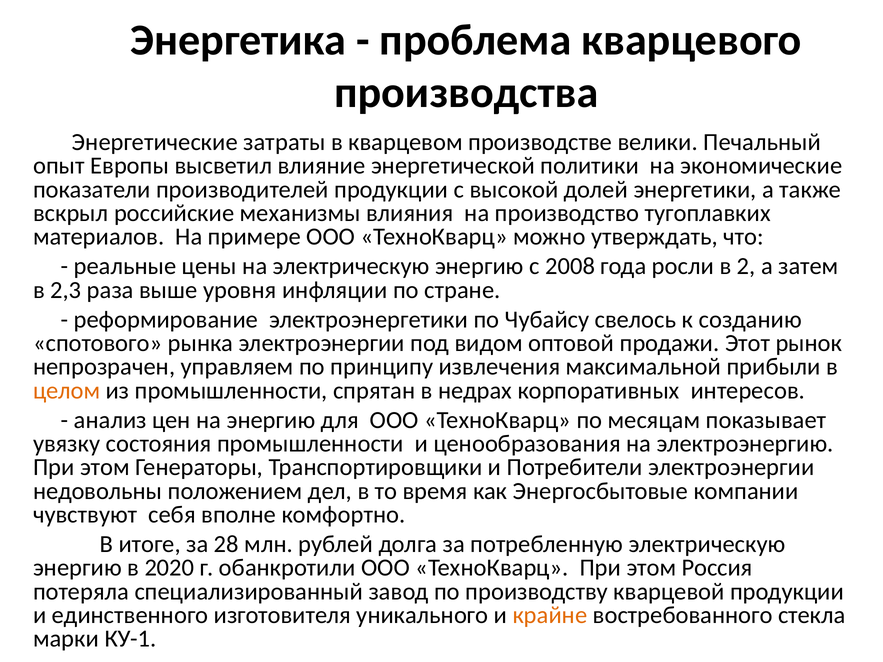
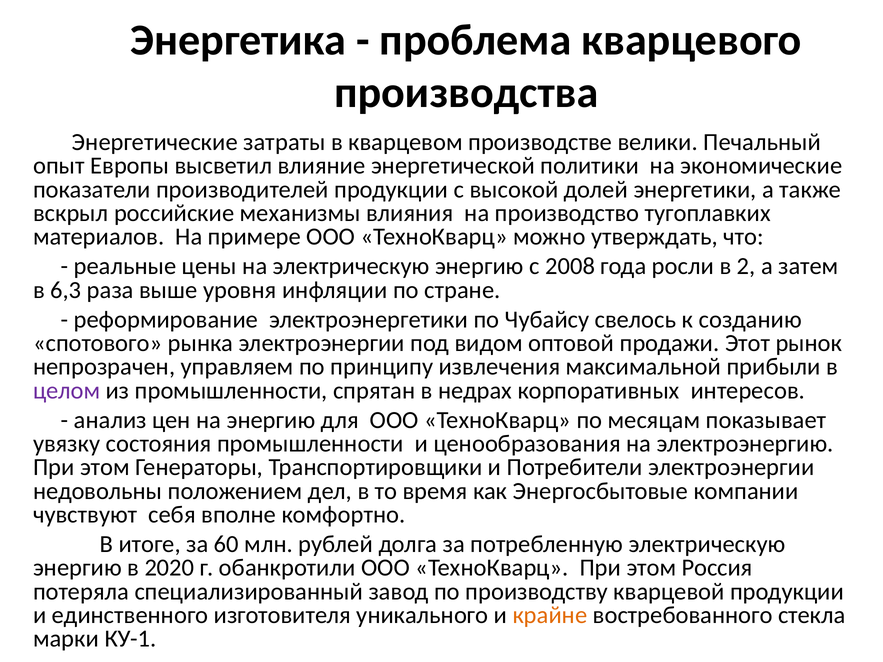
2,3: 2,3 -> 6,3 (66, 290)
целом colour: orange -> purple (67, 391)
28: 28 -> 60 (226, 545)
